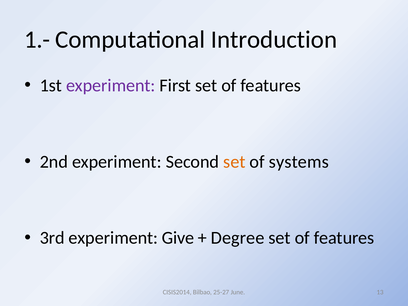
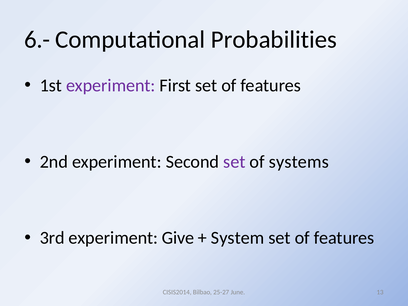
1.-: 1.- -> 6.- (37, 39)
Introduction: Introduction -> Probabilities (274, 39)
set colour: orange -> purple (234, 162)
Degree: Degree -> System (238, 238)
